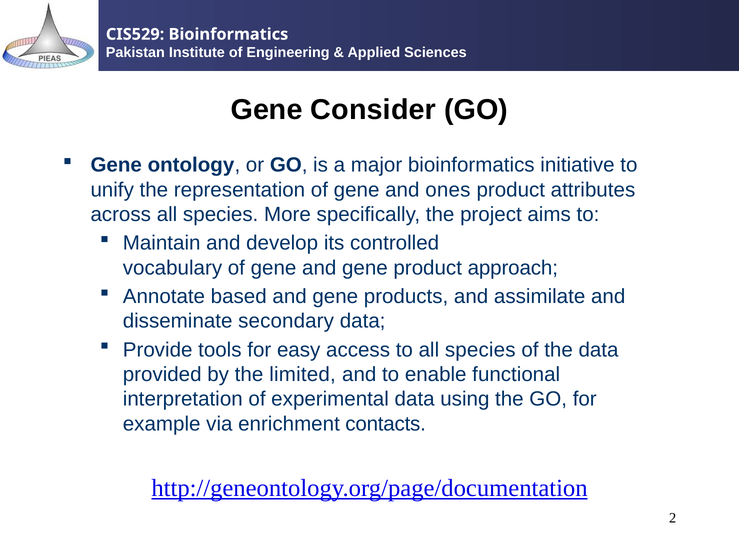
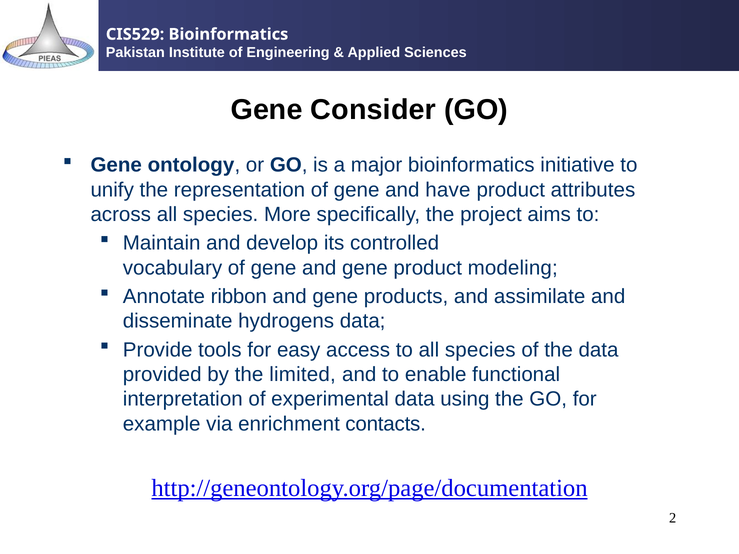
ones: ones -> have (448, 190)
approach: approach -> modeling (513, 268)
based: based -> ribbon (239, 297)
secondary: secondary -> hydrogens (286, 321)
